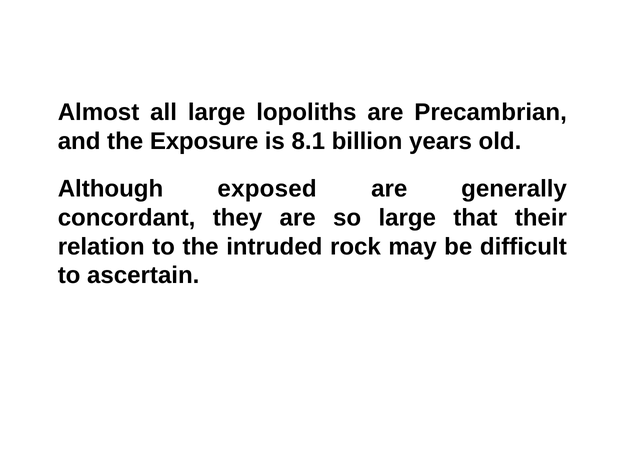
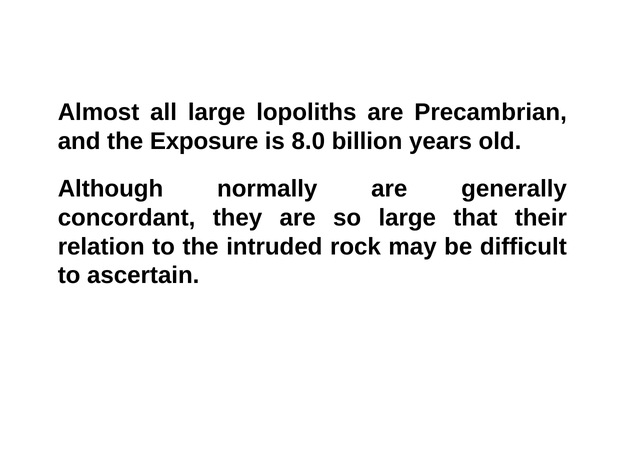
8.1: 8.1 -> 8.0 (308, 141)
exposed: exposed -> normally (267, 189)
